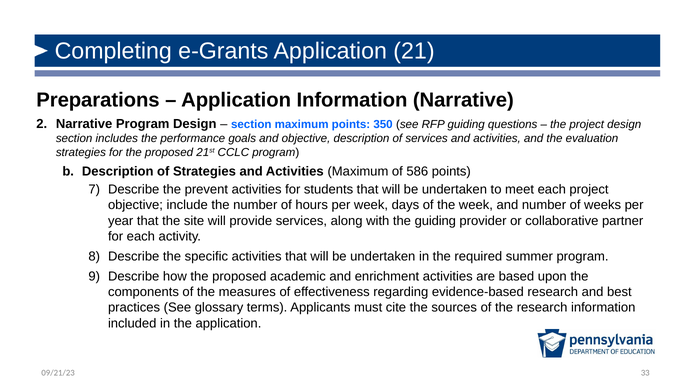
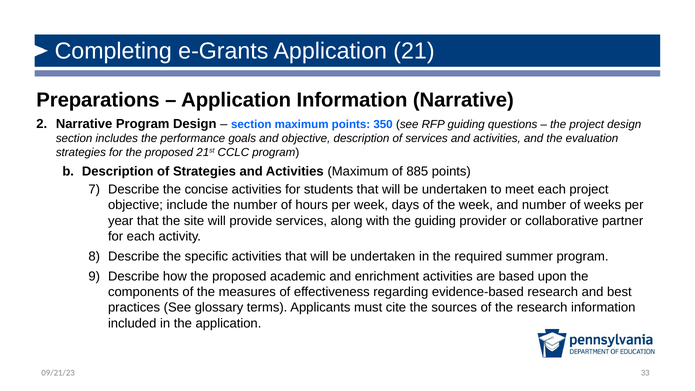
586: 586 -> 885 (417, 172)
prevent: prevent -> concise (206, 189)
